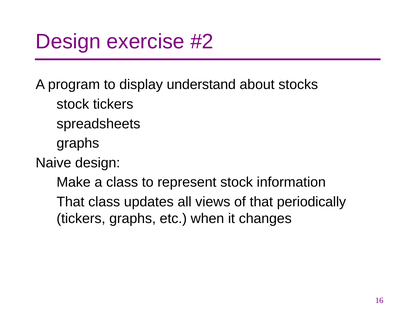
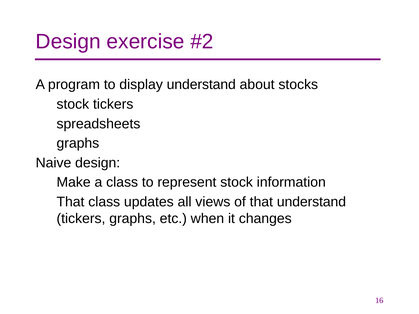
that periodically: periodically -> understand (311, 202)
